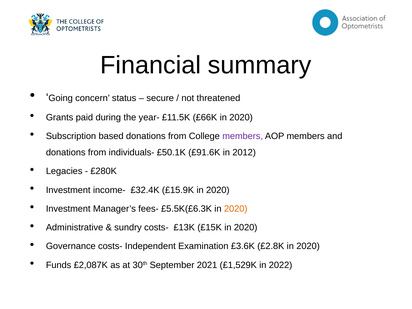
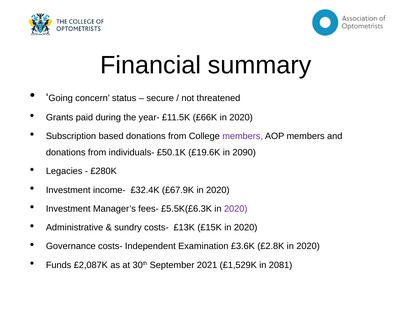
£91.6K: £91.6K -> £19.6K (204, 153)
2012: 2012 -> 2090 (244, 153)
£15.9K: £15.9K -> £67.9K (178, 190)
2020 colour: orange -> purple (236, 209)
2022: 2022 -> 2081 (281, 265)
